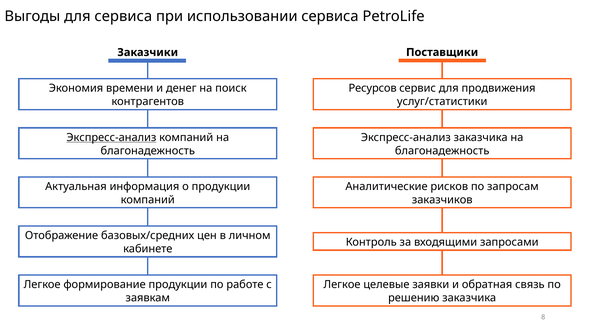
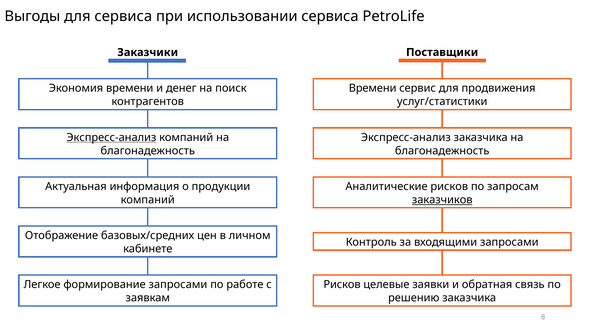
Ресурсов: Ресурсов -> Времени (373, 88)
заказчиков underline: none -> present (442, 200)
формирование продукции: продукции -> запросами (178, 284)
Легкое: Легкое -> Рисков (342, 284)
